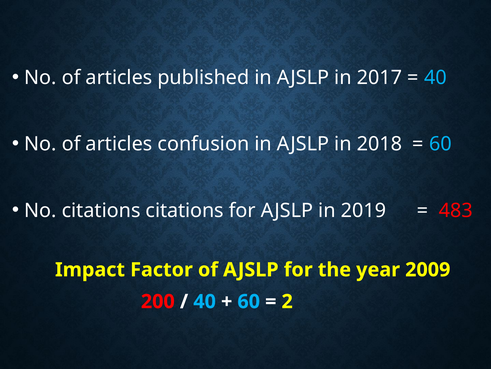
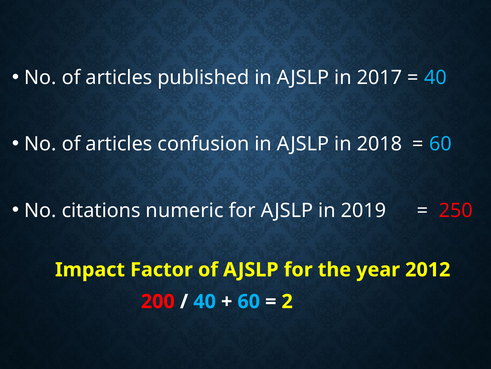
citations citations: citations -> numeric (185, 210)
483: 483 -> 250 (456, 210)
2009: 2009 -> 2012 (428, 269)
